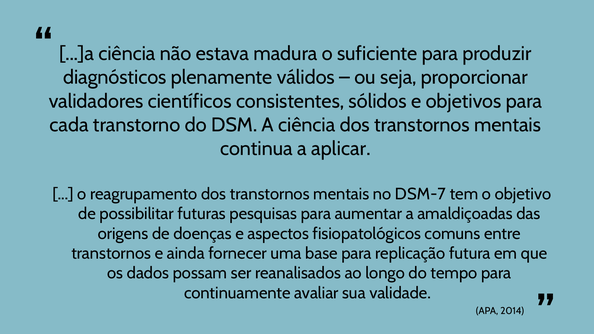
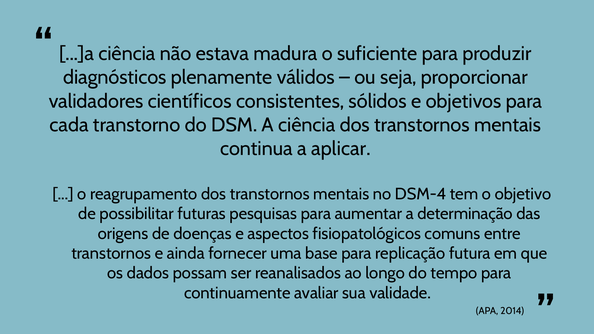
DSM-7: DSM-7 -> DSM-4 (421, 194)
amaldiçoadas: amaldiçoadas -> determinação (465, 214)
